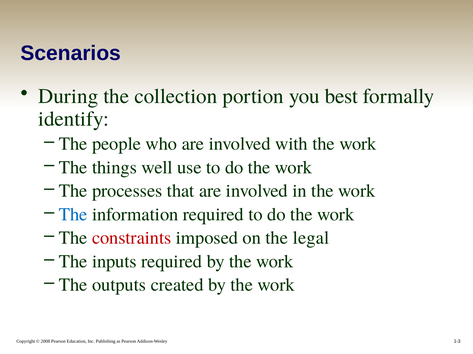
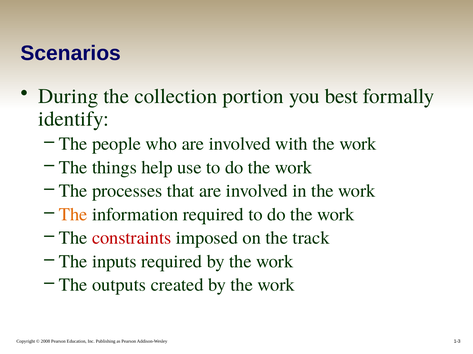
well: well -> help (157, 168)
The colour: blue -> orange (73, 215)
legal: legal -> track (311, 238)
